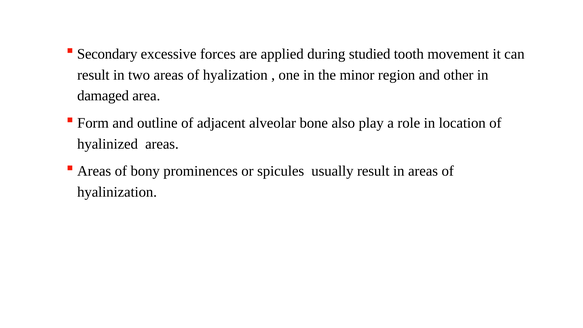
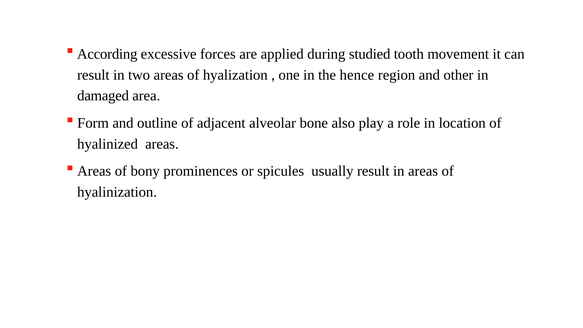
Secondary: Secondary -> According (107, 54)
minor: minor -> hence (357, 75)
